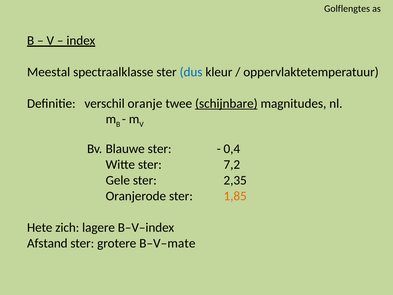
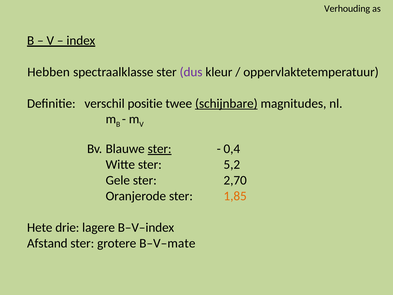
Golflengtes: Golflengtes -> Verhouding (347, 9)
Meestal: Meestal -> Hebben (49, 72)
dus colour: blue -> purple (191, 72)
oranje: oranje -> positie (145, 103)
ster underline: none -> present (160, 149)
7,2: 7,2 -> 5,2 (232, 164)
2,35: 2,35 -> 2,70 (235, 180)
zich: zich -> drie (67, 227)
